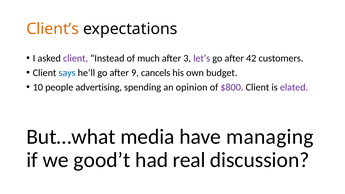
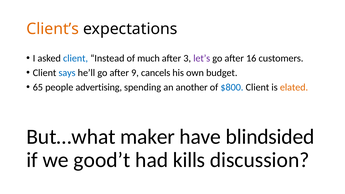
client colour: purple -> blue (76, 58)
42: 42 -> 16 (251, 58)
10: 10 -> 65 (38, 87)
opinion: opinion -> another (192, 87)
$800 colour: purple -> blue (232, 87)
elated colour: purple -> orange (294, 87)
media: media -> maker (148, 137)
managing: managing -> blindsided (270, 137)
real: real -> kills (189, 160)
